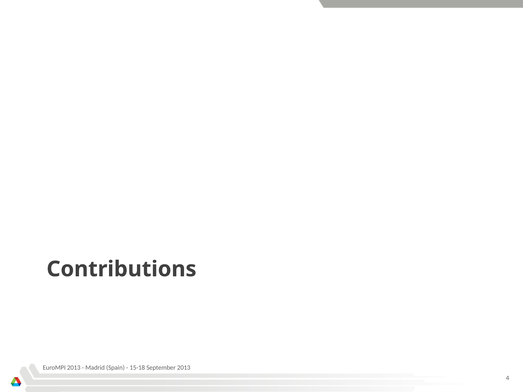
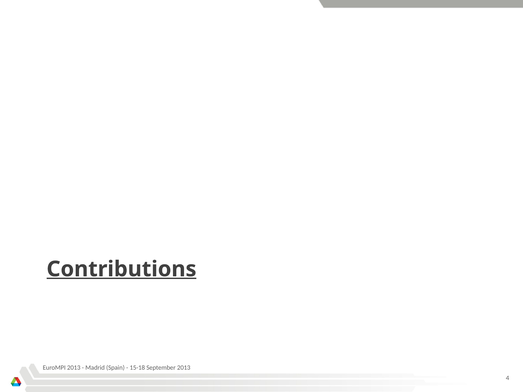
Contributions underline: none -> present (122, 269)
